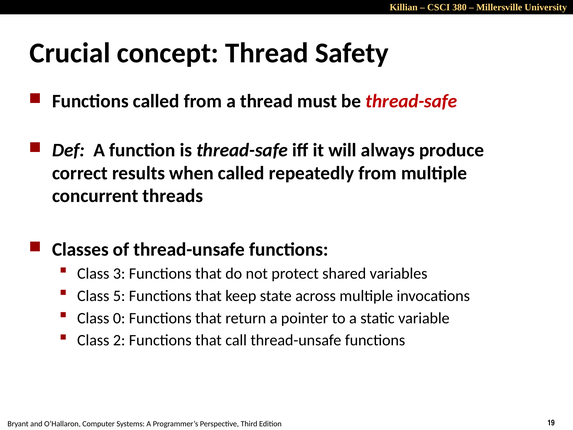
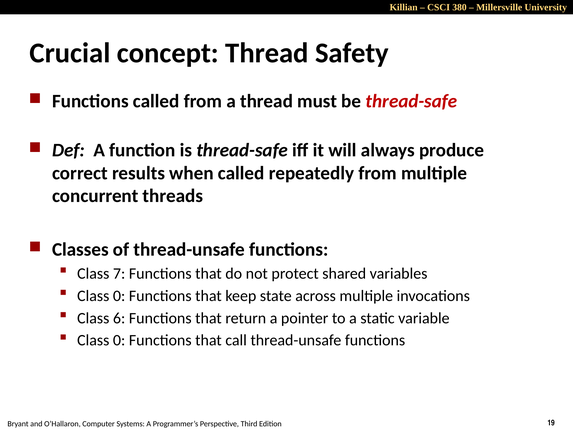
3: 3 -> 7 (119, 273)
5: 5 -> 0 (119, 296)
0: 0 -> 6 (119, 318)
2: 2 -> 0 (119, 340)
